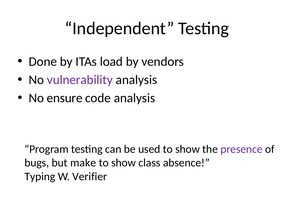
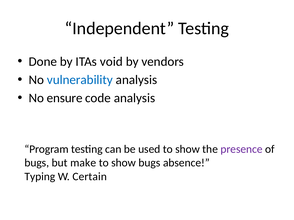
load: load -> void (111, 62)
vulnerability colour: purple -> blue (80, 80)
show class: class -> bugs (149, 163)
Verifier: Verifier -> Certain (90, 177)
